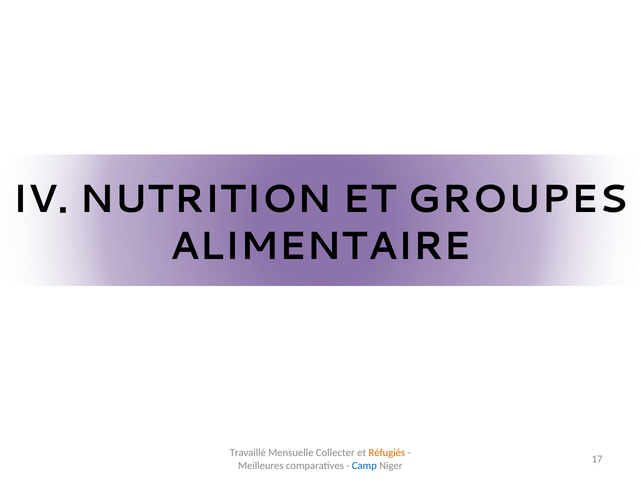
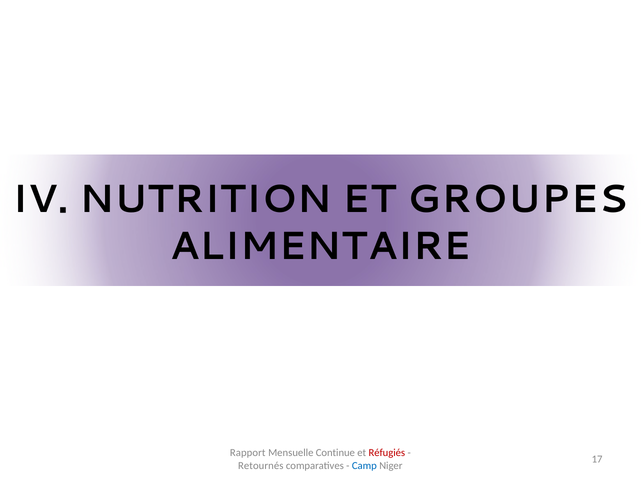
Travaillé: Travaillé -> Rapport (248, 453)
Collecter: Collecter -> Continue (335, 453)
Réfugiés colour: orange -> red (387, 453)
Meilleures: Meilleures -> Retournés (261, 466)
